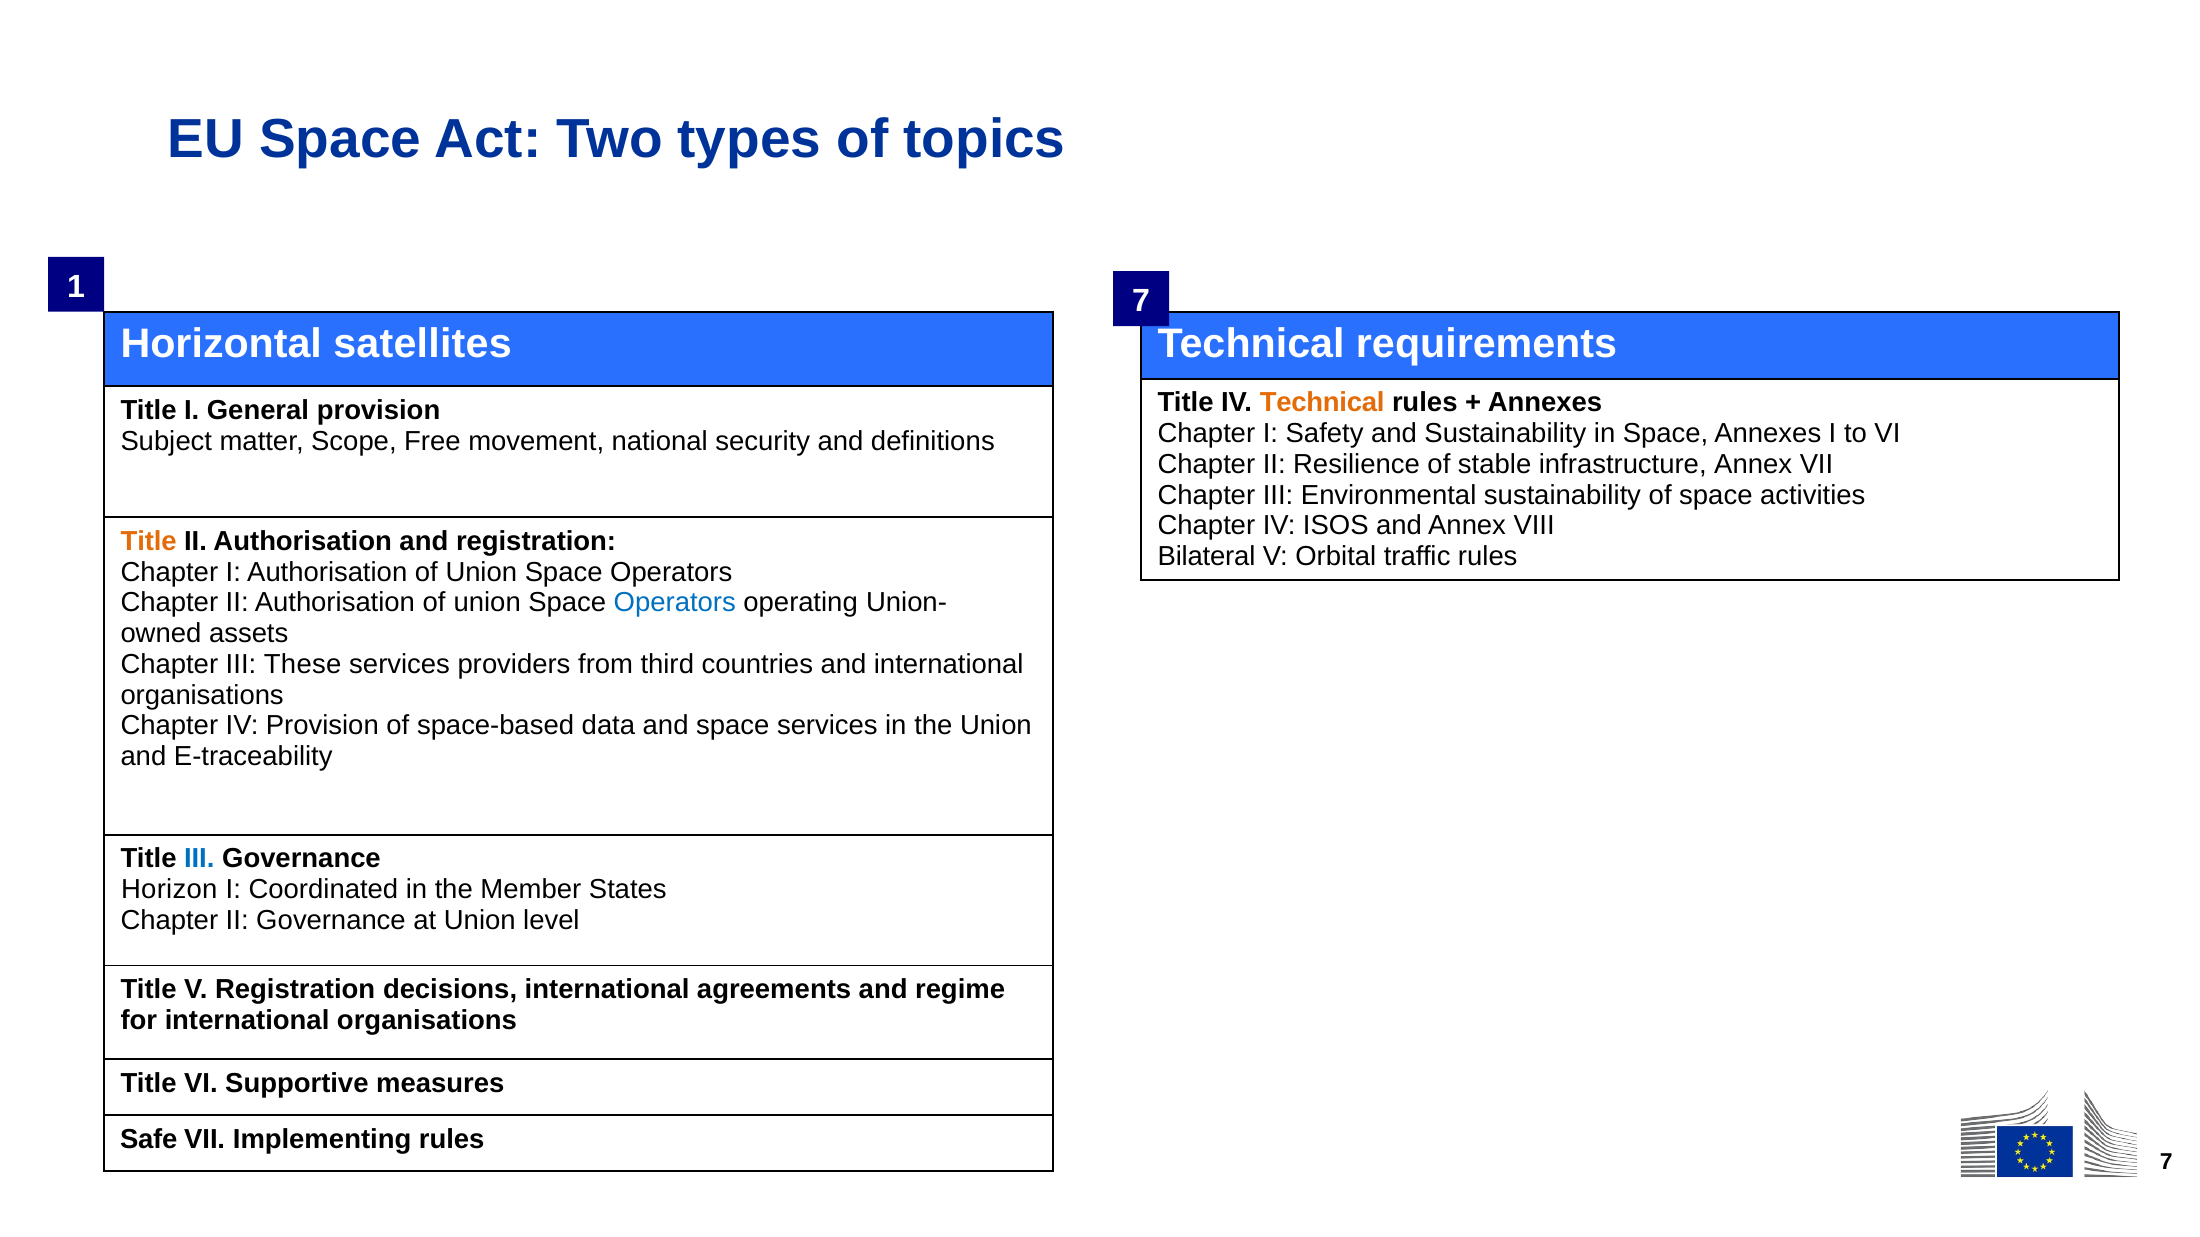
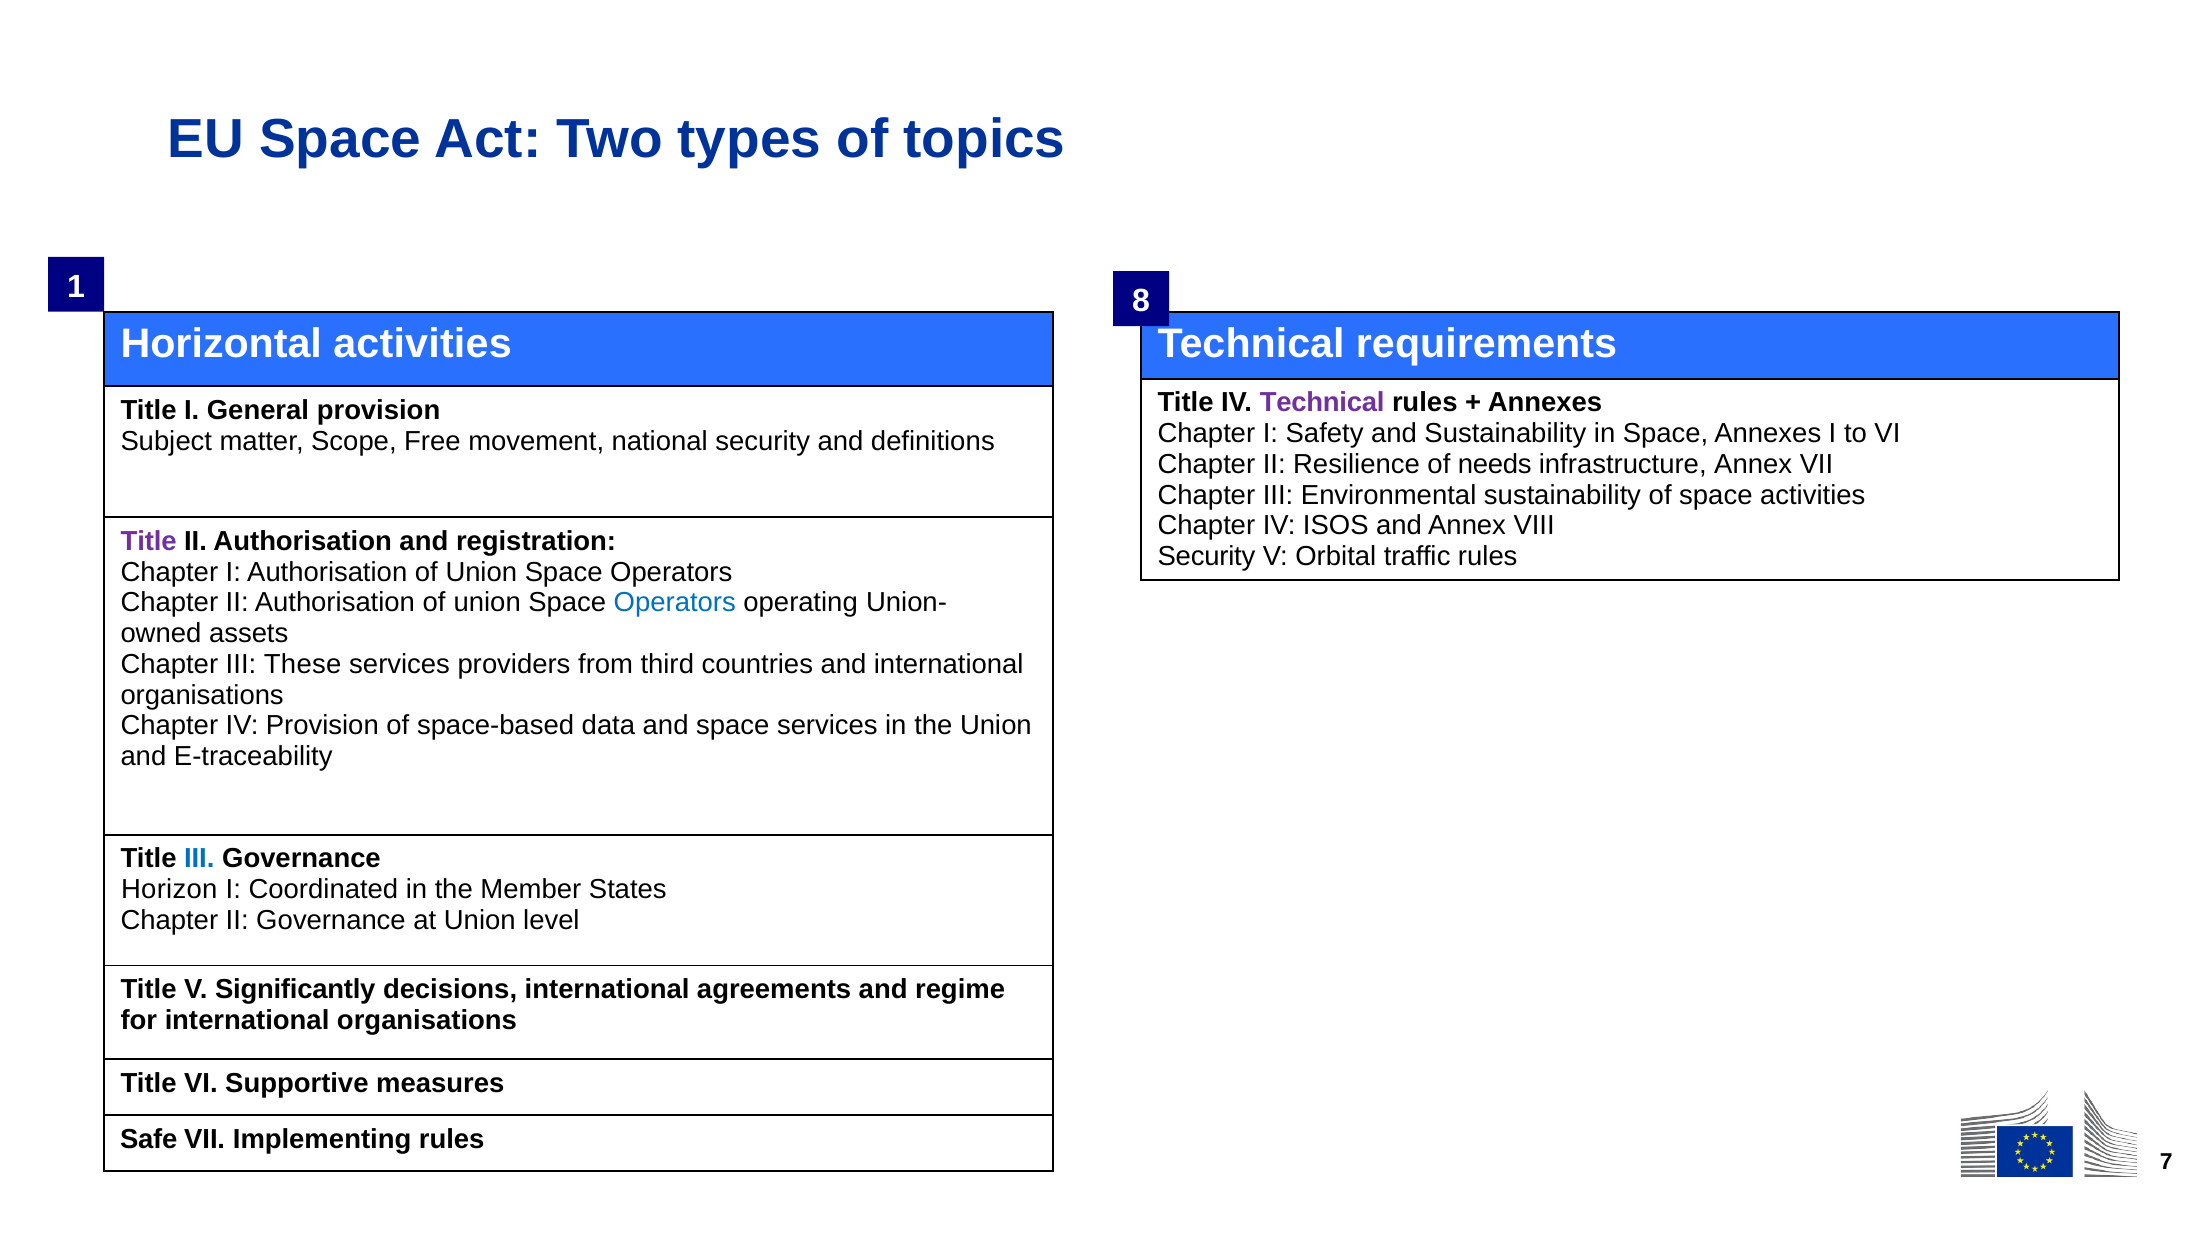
1 7: 7 -> 8 (1141, 301)
Horizontal satellites: satellites -> activities (423, 344)
Technical colour: orange -> purple (1322, 403)
stable: stable -> needs (1495, 465)
Title colour: orange -> purple (149, 541)
Bilateral: Bilateral -> Security (1207, 557)
V Registration: Registration -> Significantly (295, 990)
